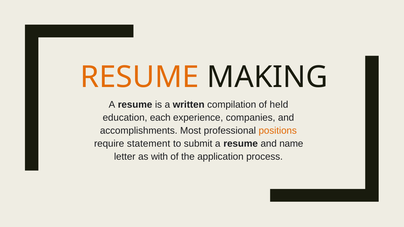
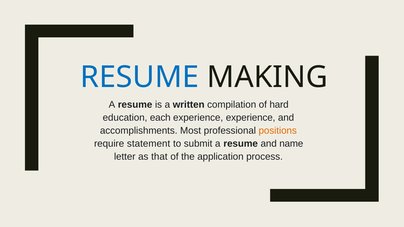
RESUME colour: orange -> blue (140, 77)
held: held -> hard (279, 105)
experience companies: companies -> experience (251, 118)
with: with -> that (159, 157)
